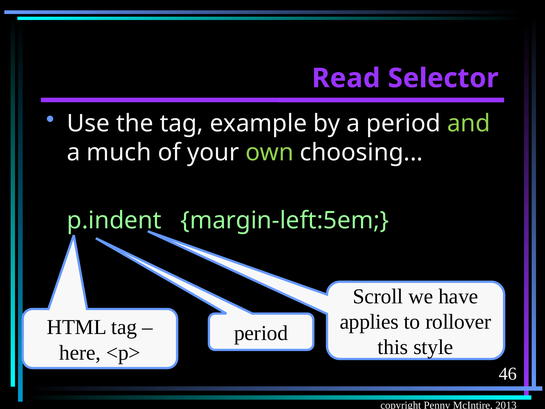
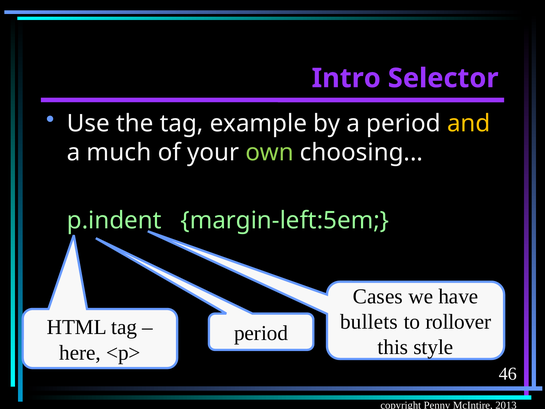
Read: Read -> Intro (346, 78)
and colour: light green -> yellow (469, 123)
Scroll: Scroll -> Cases (378, 296)
applies: applies -> bullets (369, 322)
